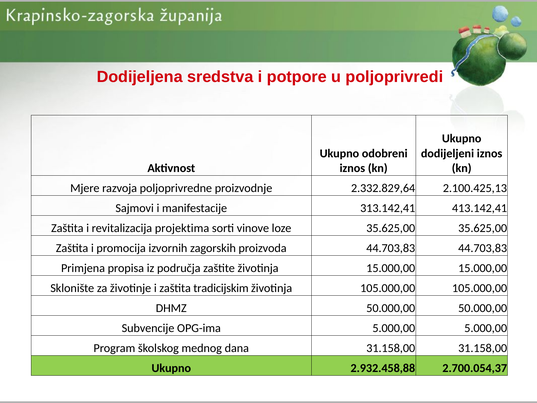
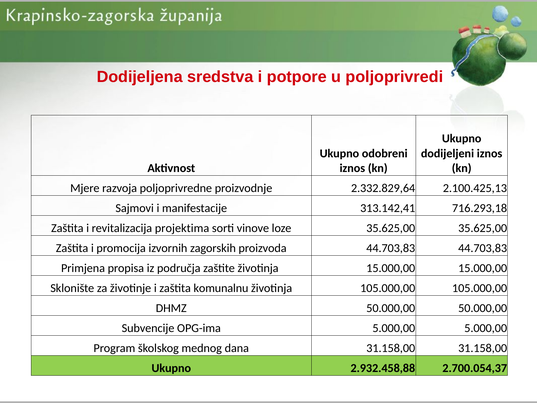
413.142,41: 413.142,41 -> 716.293,18 (480, 208)
tradicijskim: tradicijskim -> komunalnu (221, 288)
